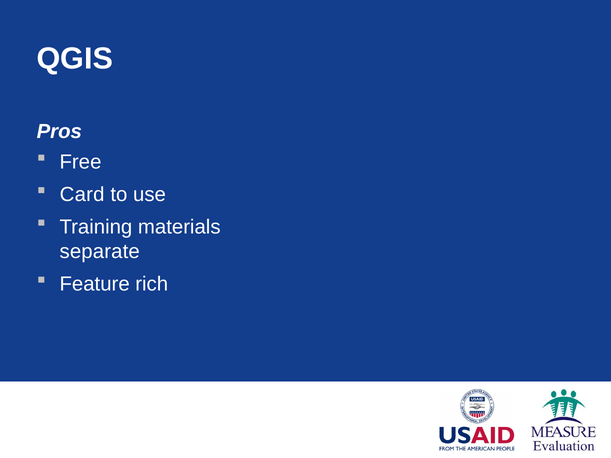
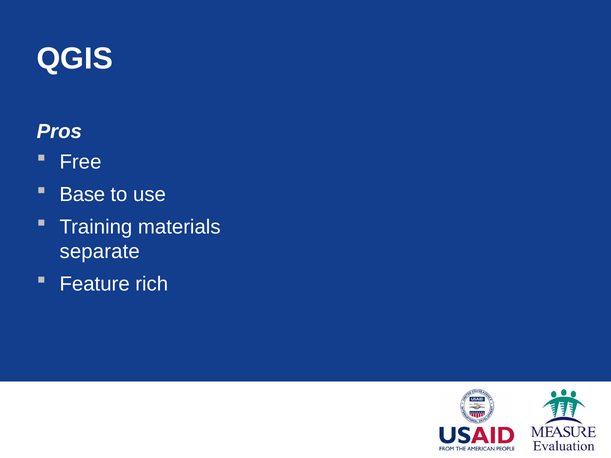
Card: Card -> Base (82, 195)
